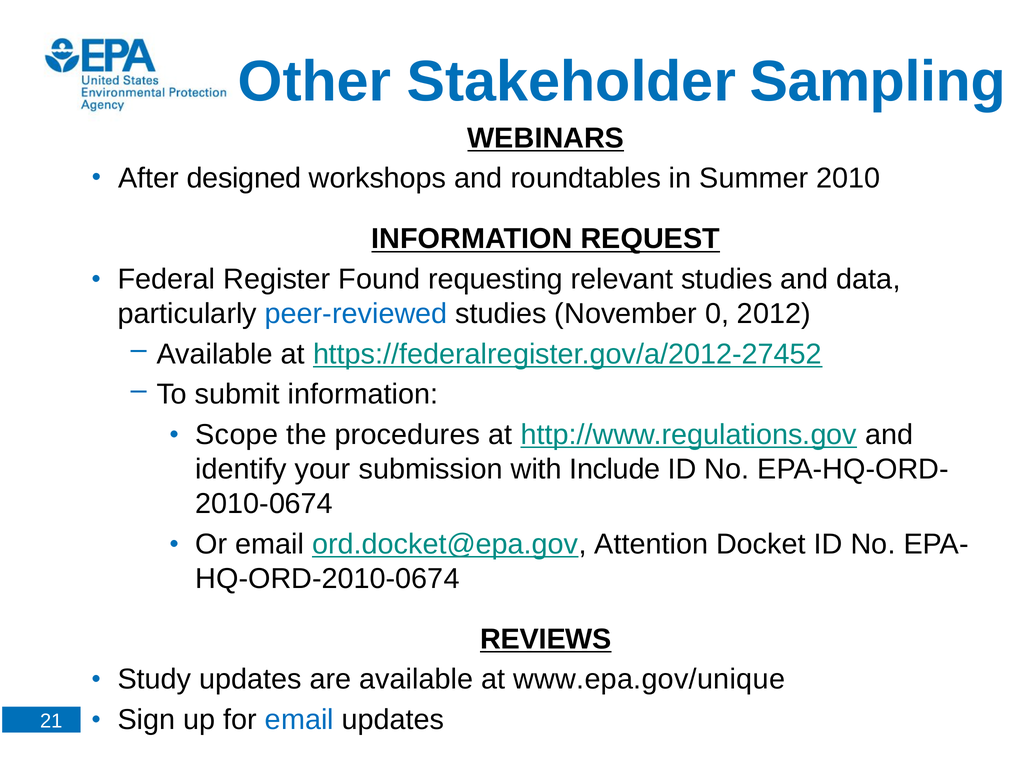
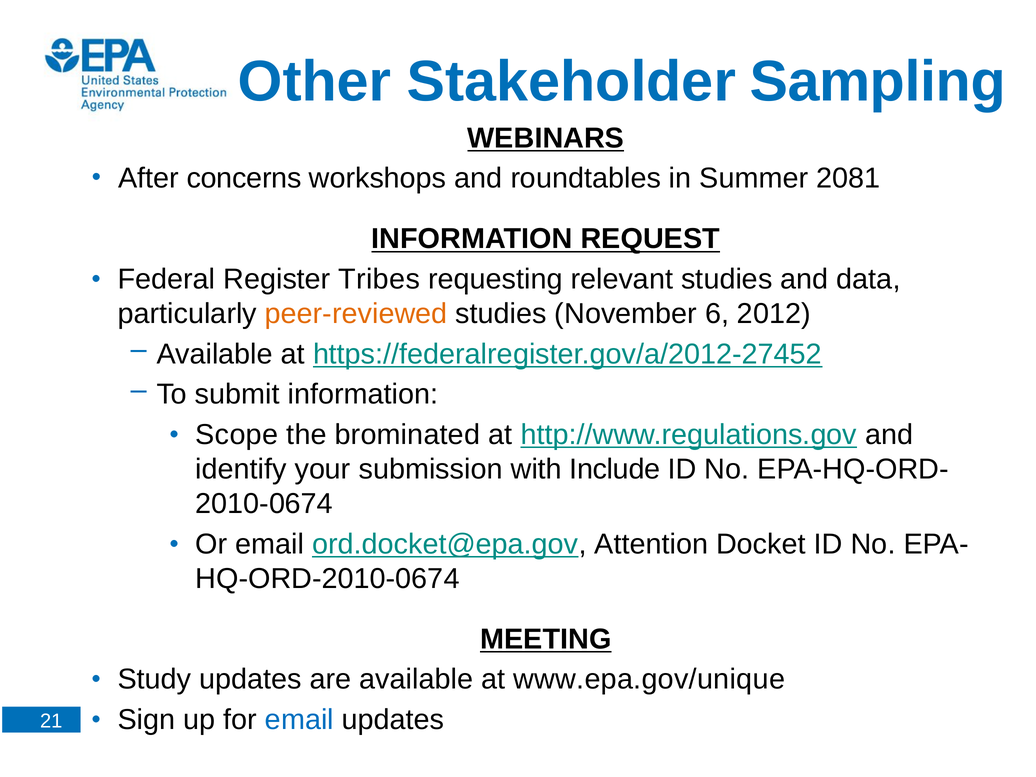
designed: designed -> concerns (244, 178)
2010: 2010 -> 2081 (848, 178)
Found: Found -> Tribes (379, 279)
peer-reviewed colour: blue -> orange (356, 314)
0: 0 -> 6 (717, 314)
procedures: procedures -> brominated (407, 435)
REVIEWS: REVIEWS -> MEETING (546, 639)
